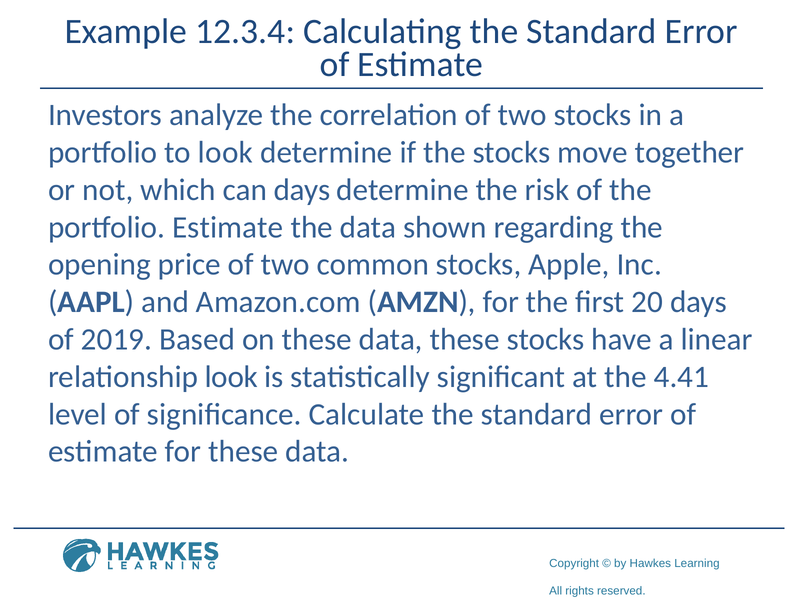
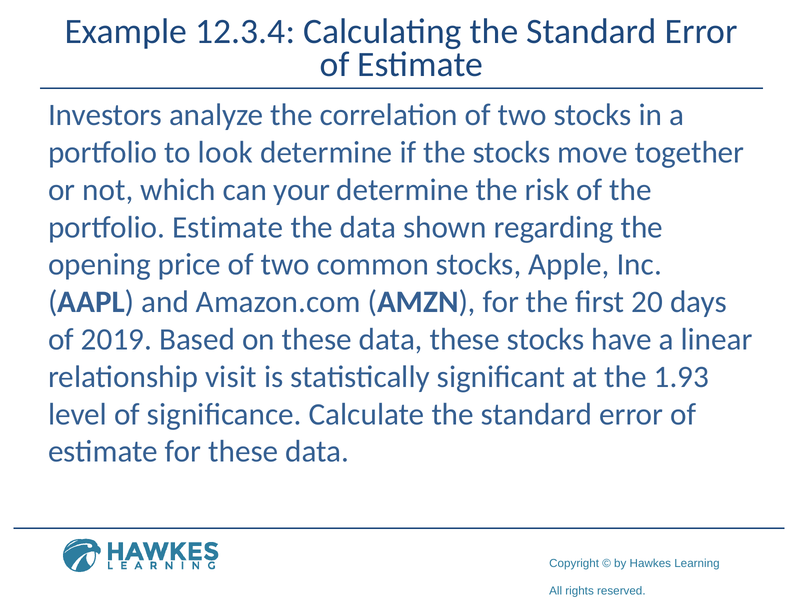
can days: days -> your (302, 190)
relationship look: look -> visit (231, 377)
4.41: 4.41 -> 1.93 (681, 377)
